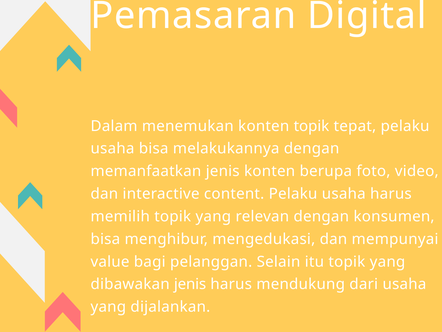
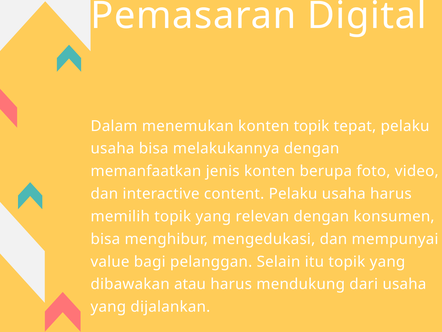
dibawakan jenis: jenis -> atau (190, 284)
